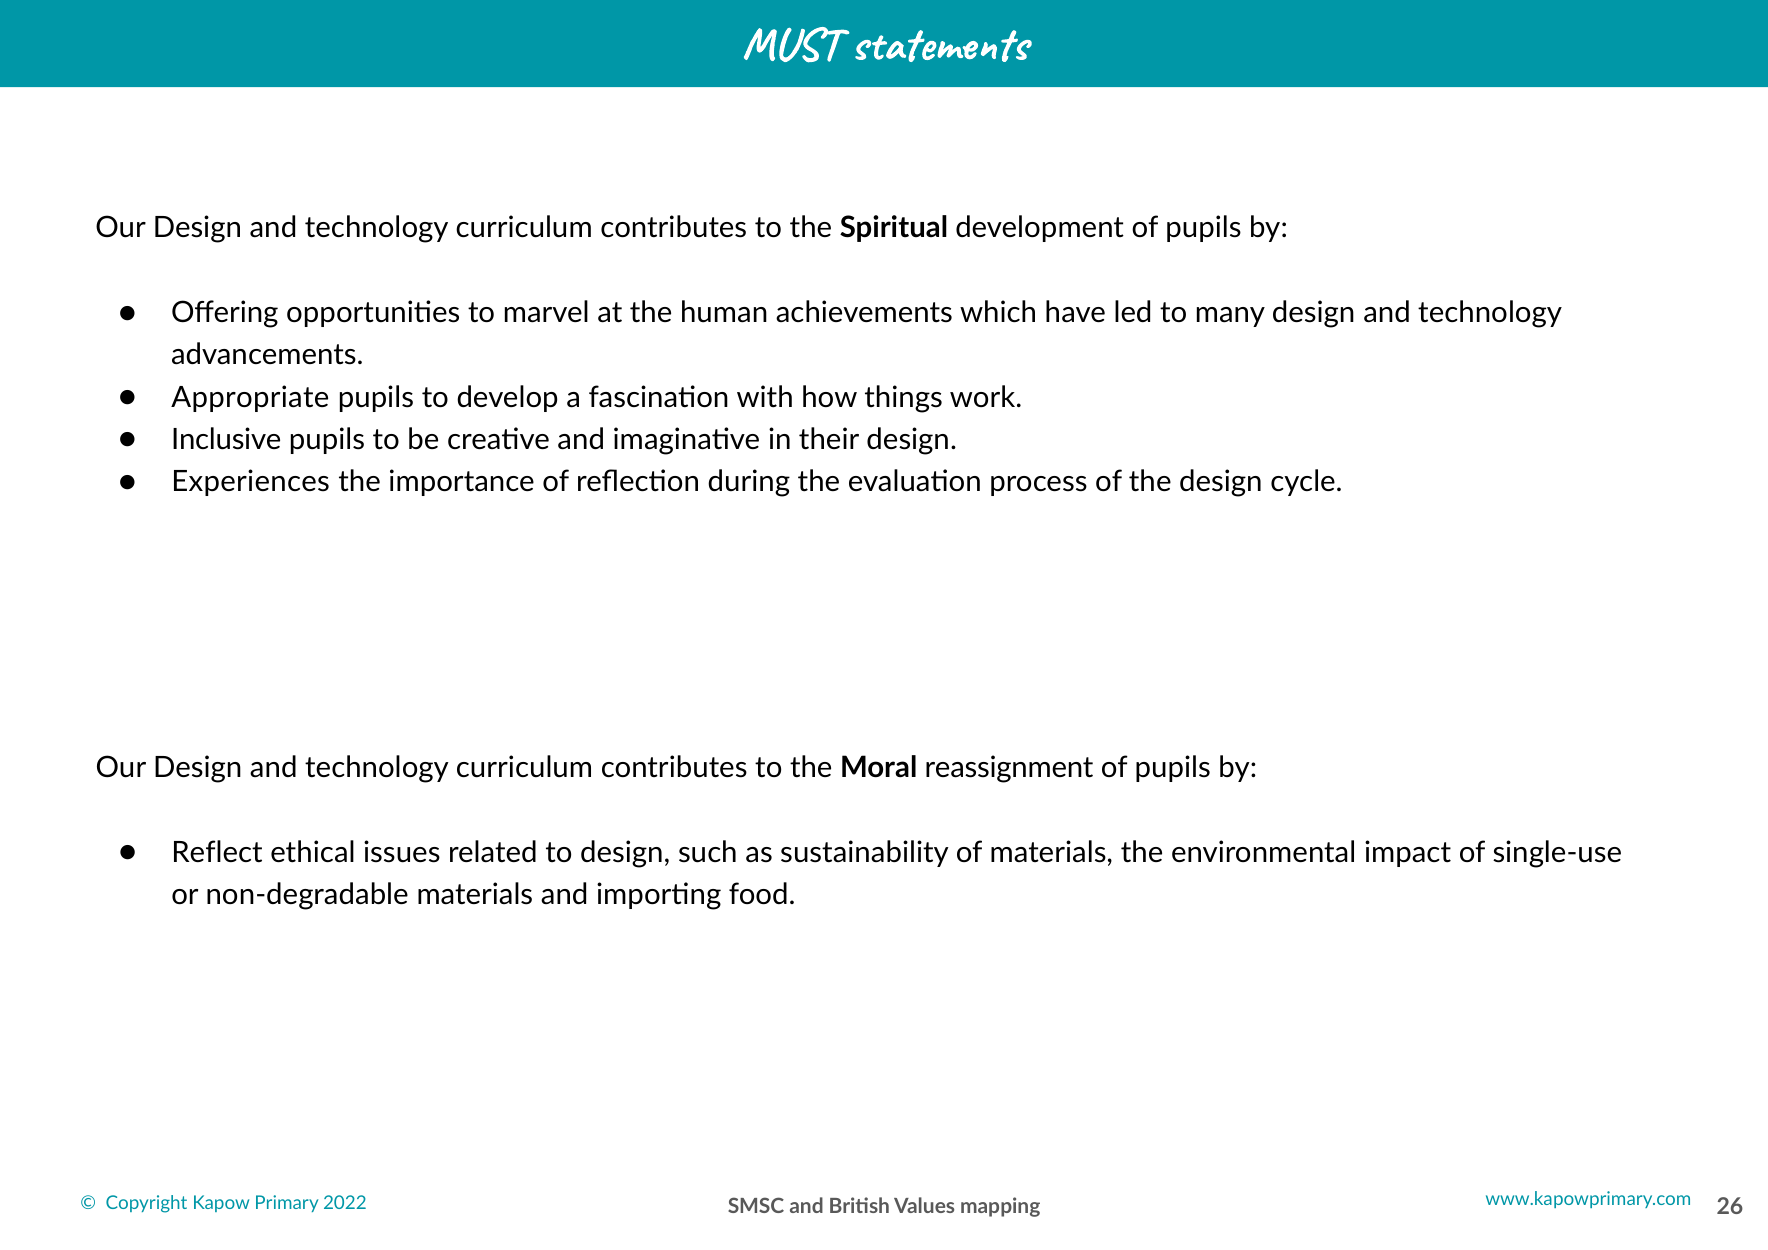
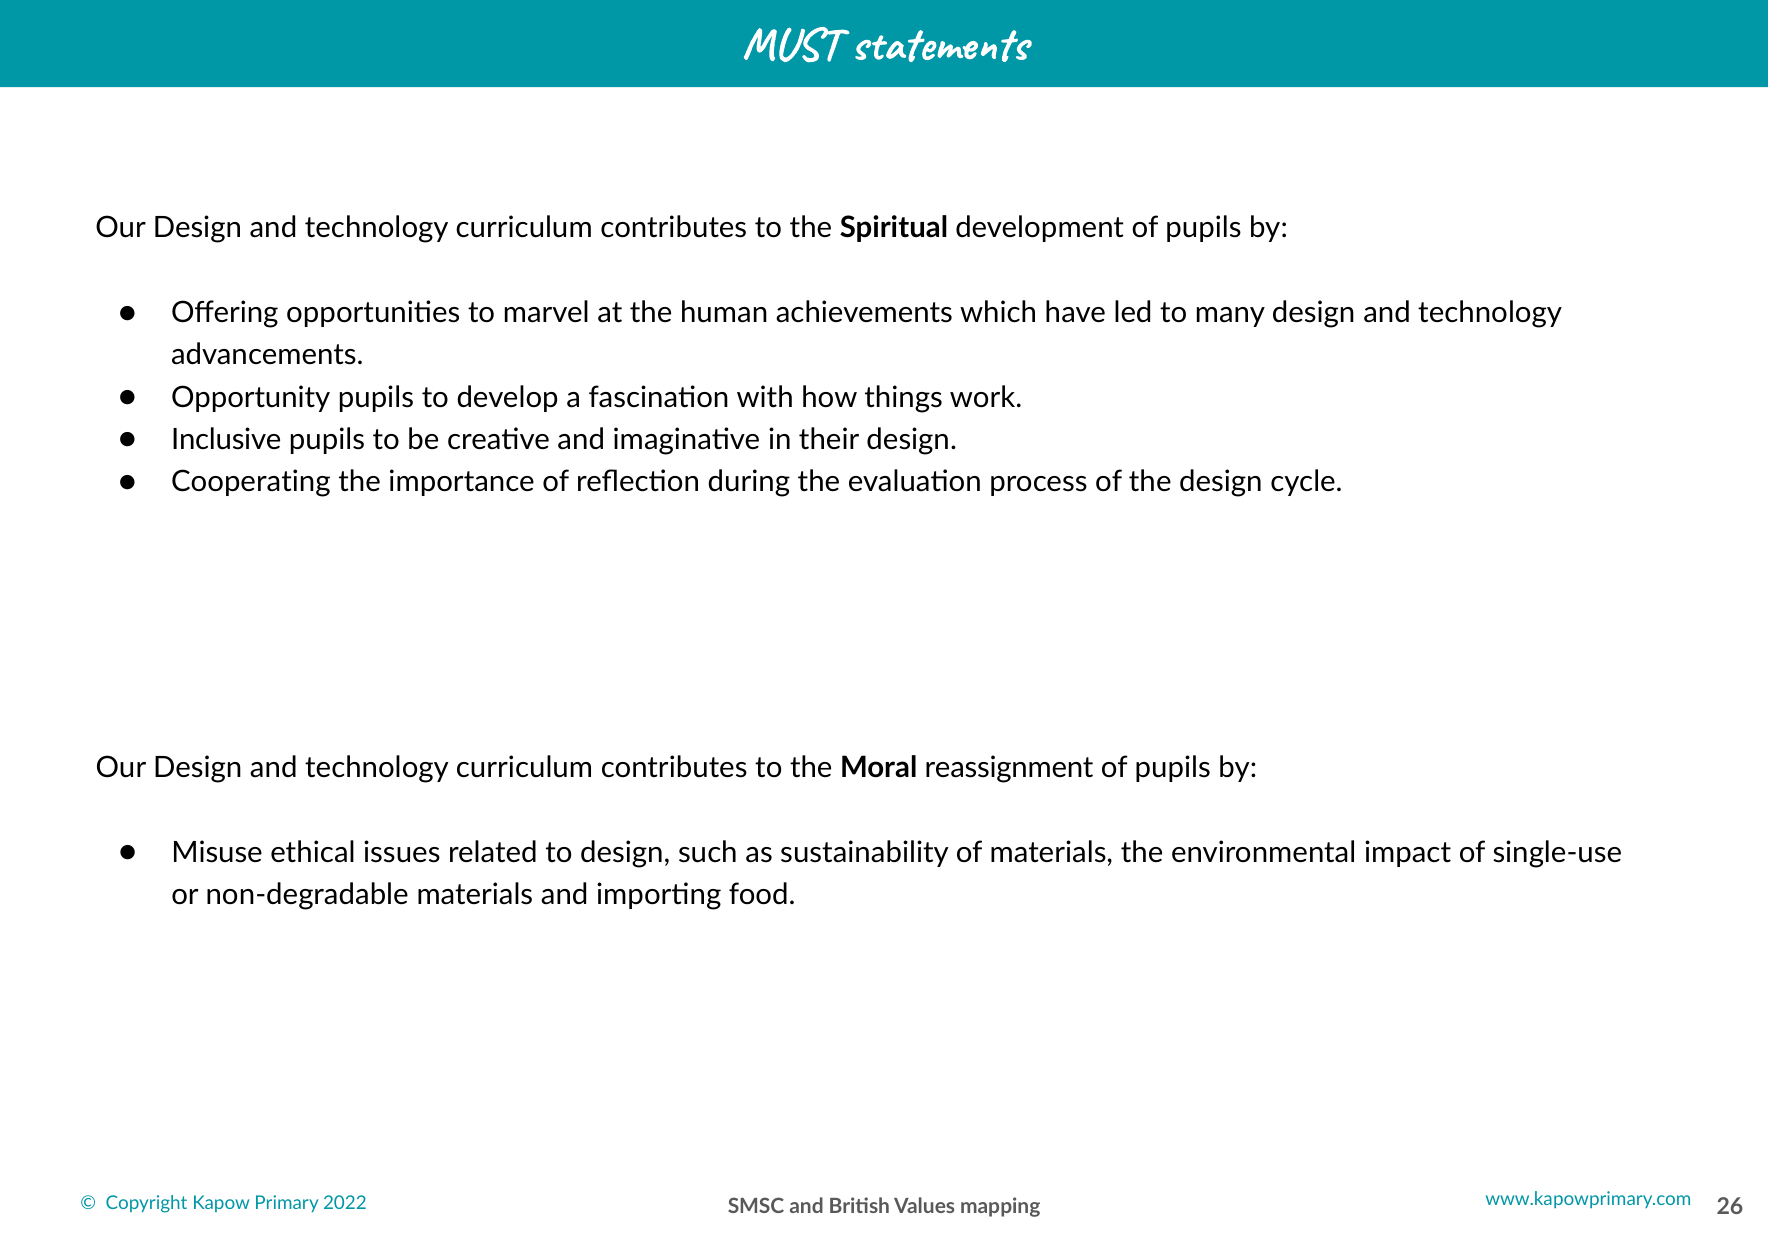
Appropriate: Appropriate -> Opportunity (251, 397)
Experiences: Experiences -> Cooperating (251, 482)
Reflect: Reflect -> Misuse (217, 852)
